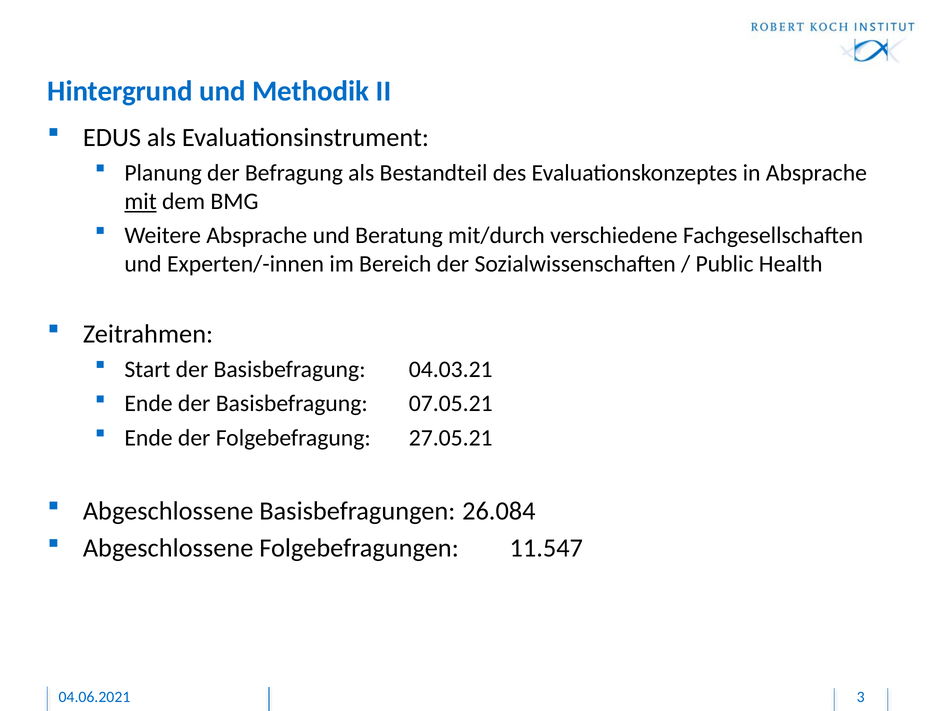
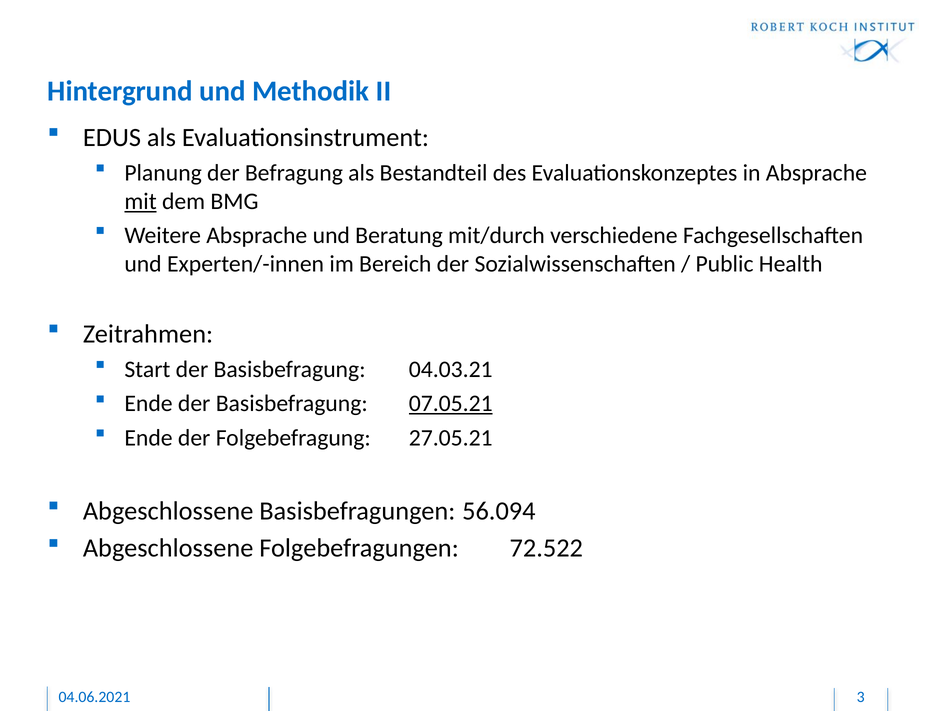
07.05.21 underline: none -> present (451, 404)
26.084: 26.084 -> 56.094 (499, 511)
11.547: 11.547 -> 72.522 (546, 548)
